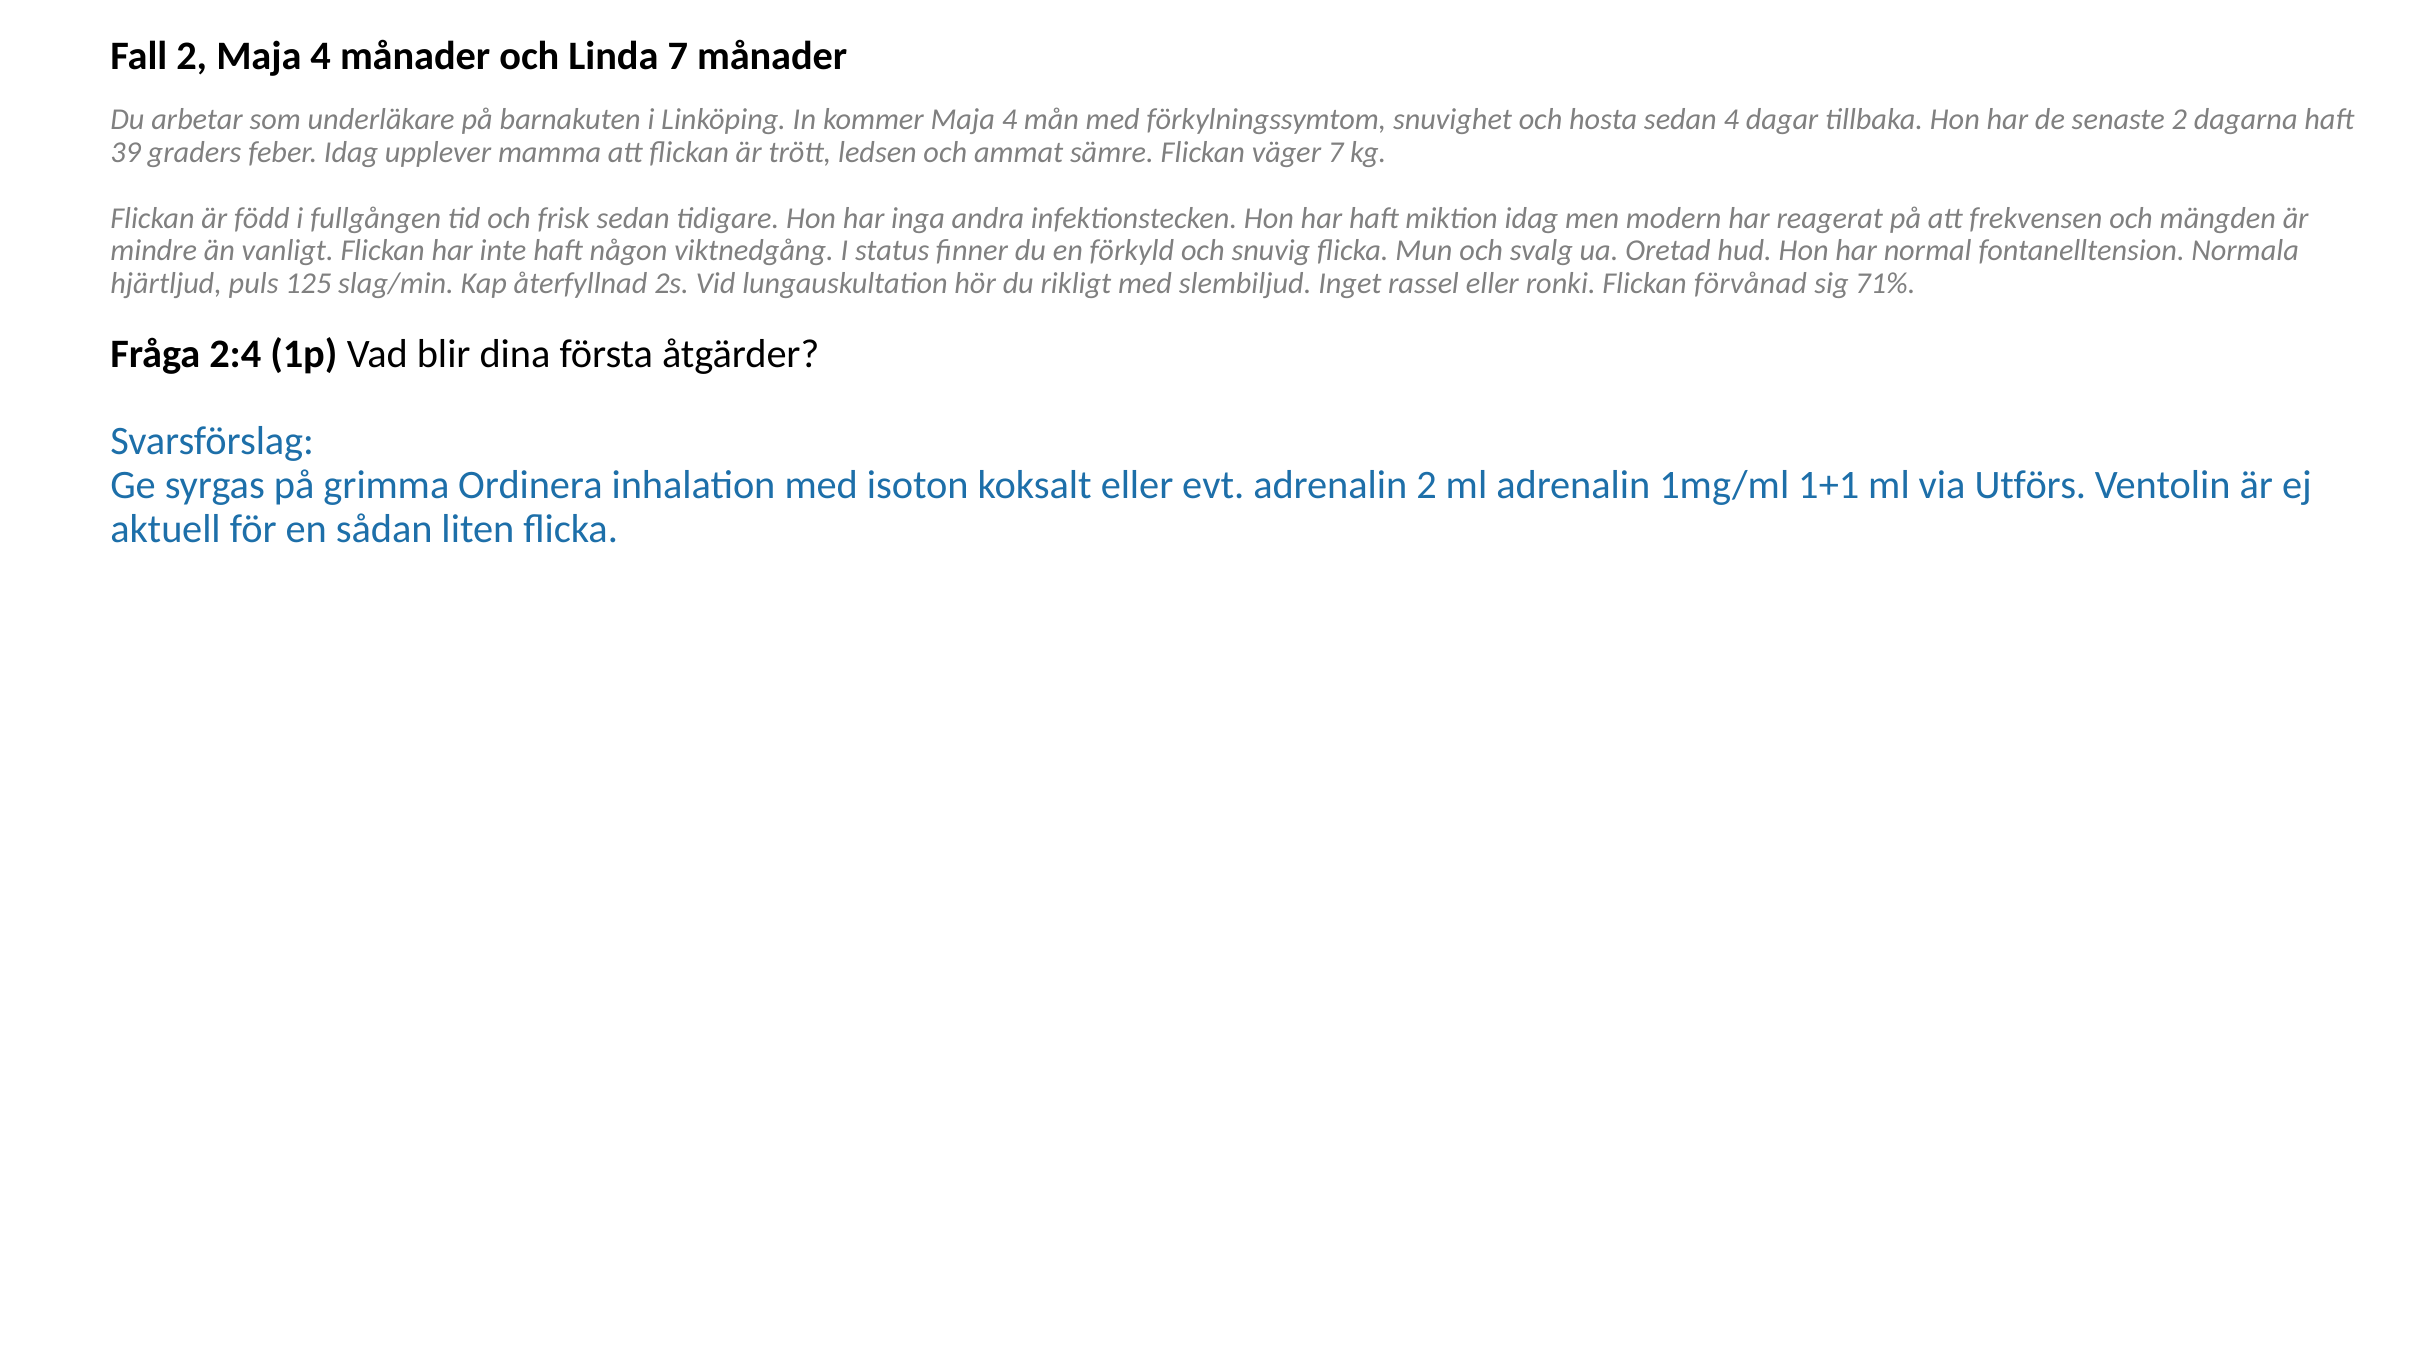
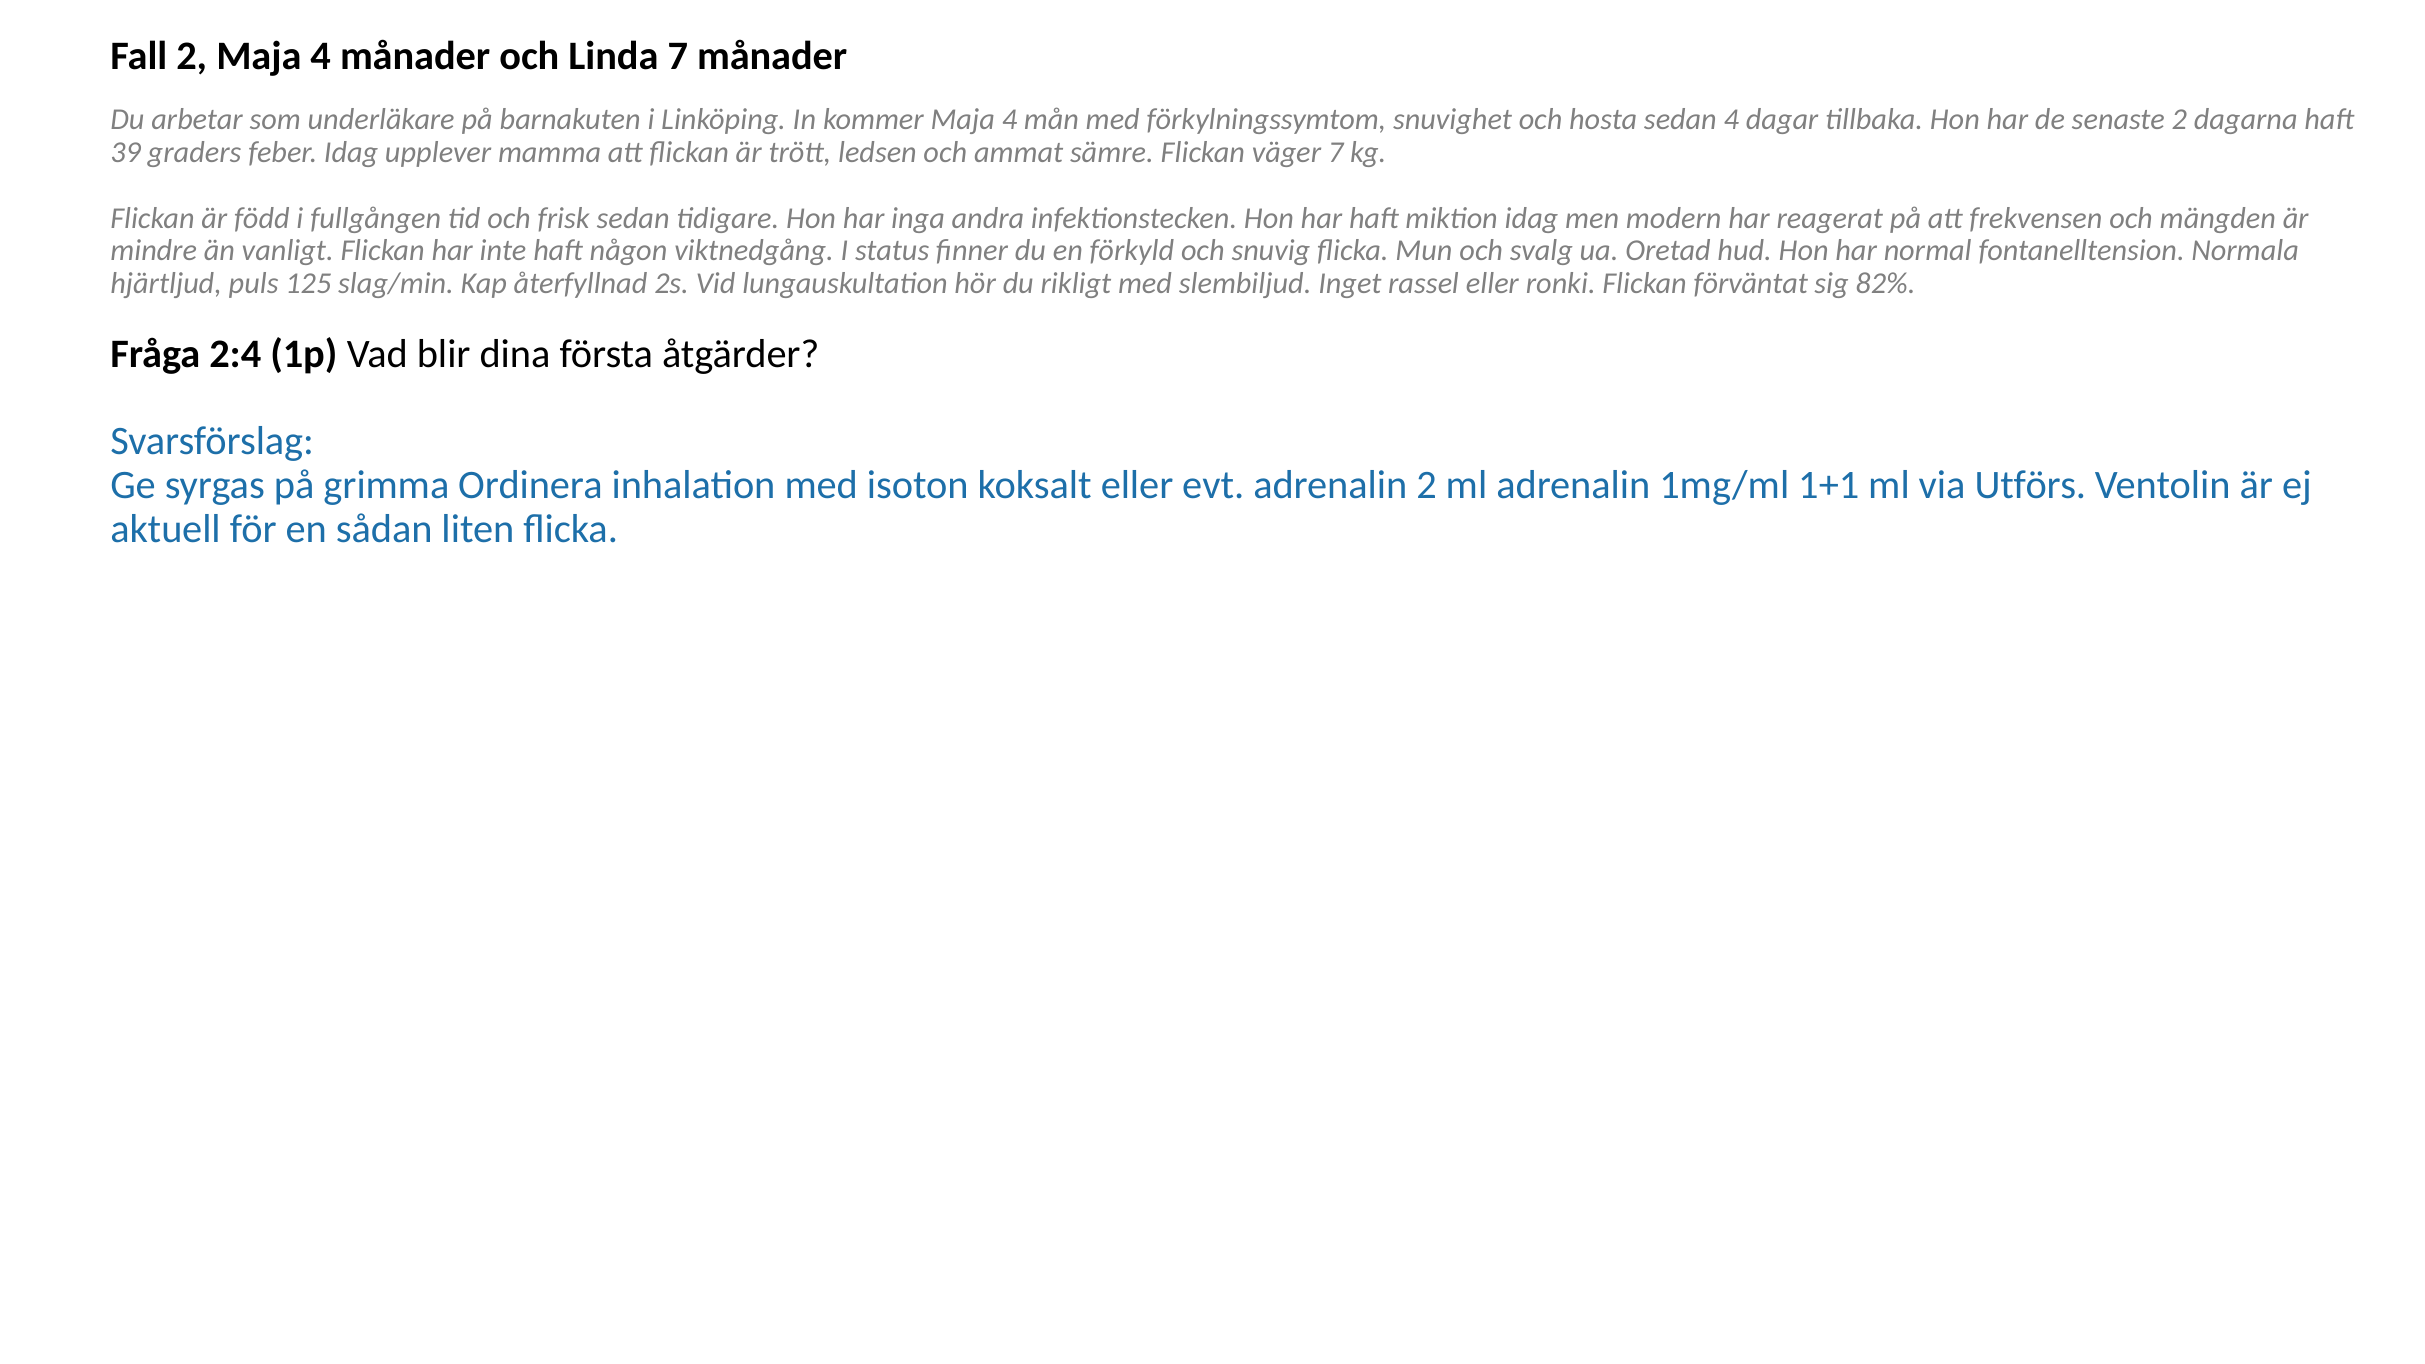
förvånad: förvånad -> förväntat (1751, 284)
71%: 71% -> 82% (1885, 284)
